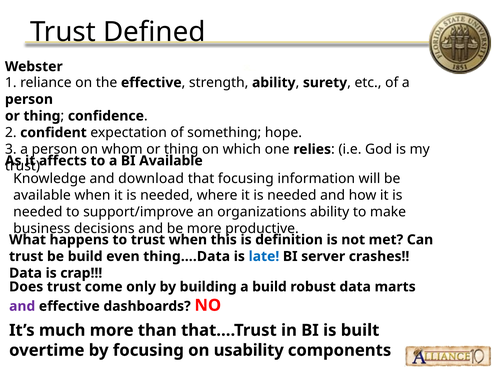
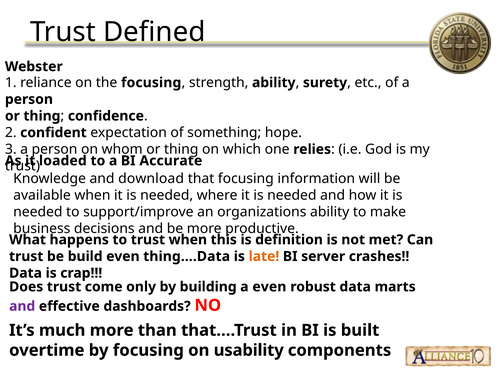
the effective: effective -> focusing (151, 83)
affects: affects -> loaded (63, 161)
BI Available: Available -> Accurate (171, 161)
late colour: blue -> orange (264, 256)
a build: build -> even (269, 287)
